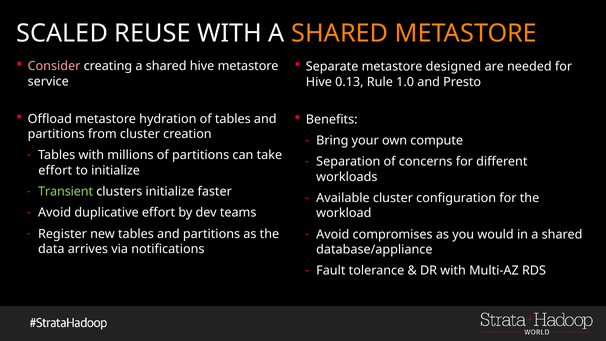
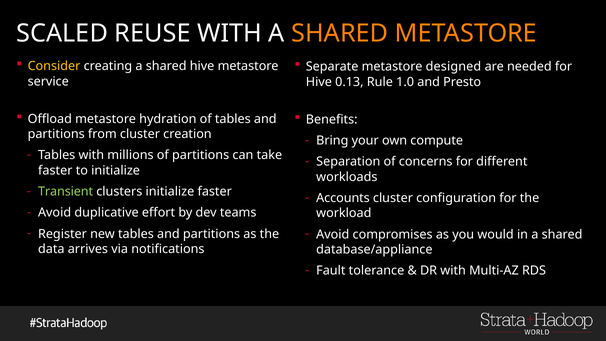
Consider colour: pink -> yellow (54, 66)
effort: effort -> faster (55, 170)
Available: Available -> Accounts (343, 198)
